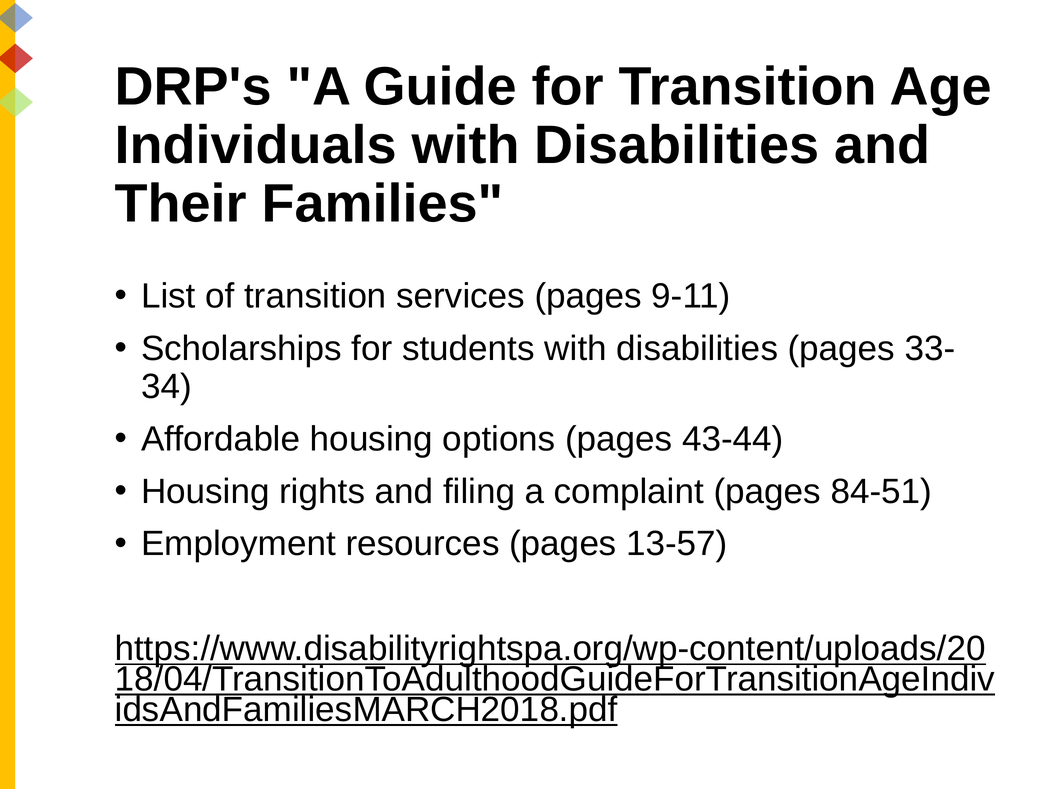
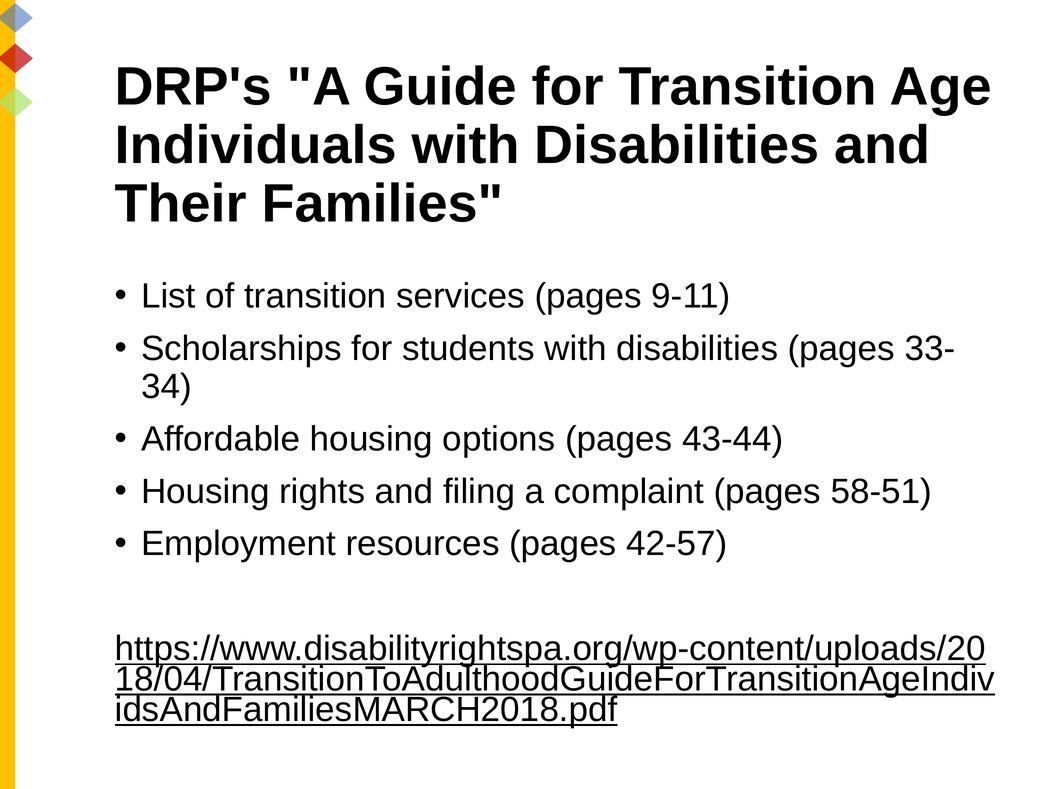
84-51: 84-51 -> 58-51 (881, 491)
13-57: 13-57 -> 42-57 (677, 544)
